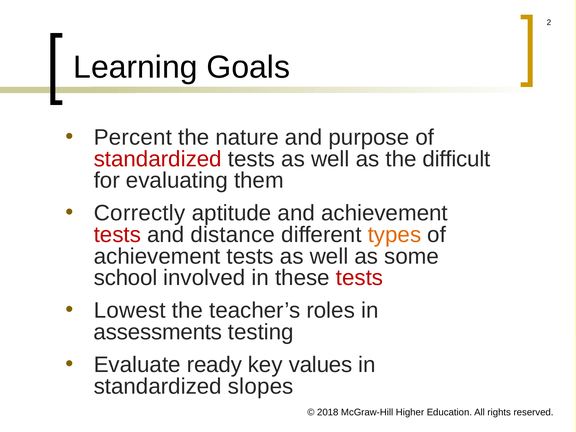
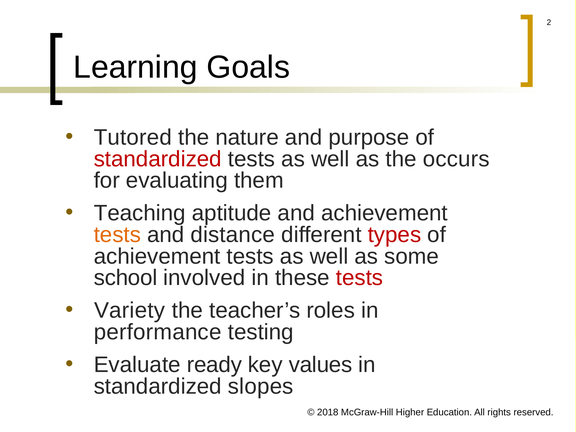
Percent: Percent -> Tutored (133, 137)
difficult: difficult -> occurs (456, 159)
Correctly: Correctly -> Teaching (140, 213)
tests colour: red -> orange (117, 235)
types colour: orange -> red (394, 235)
Lowest: Lowest -> Variety (130, 311)
assessments: assessments -> performance (158, 332)
